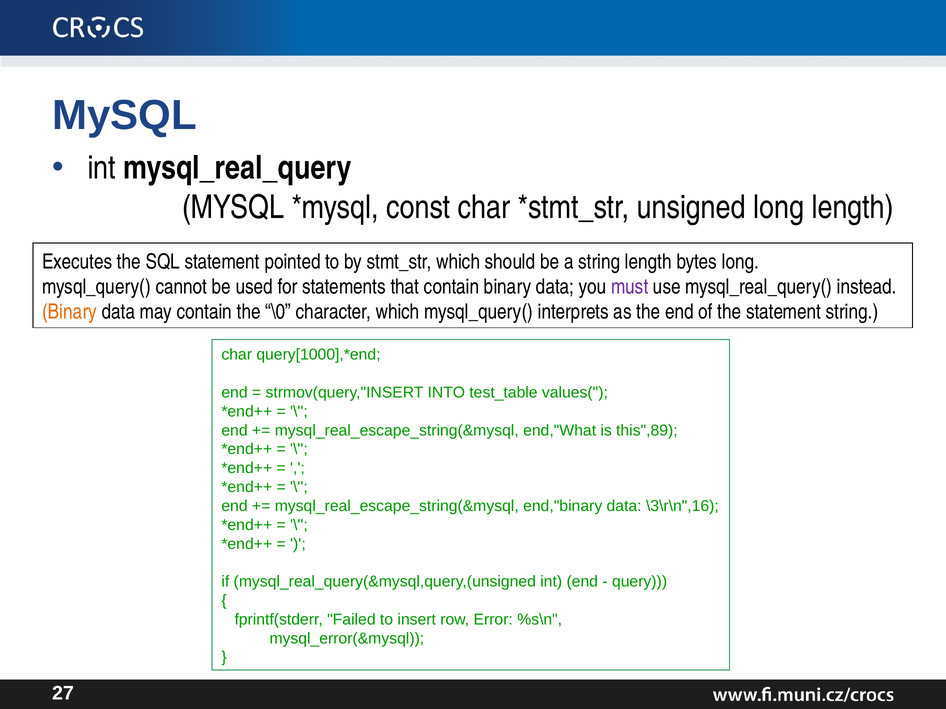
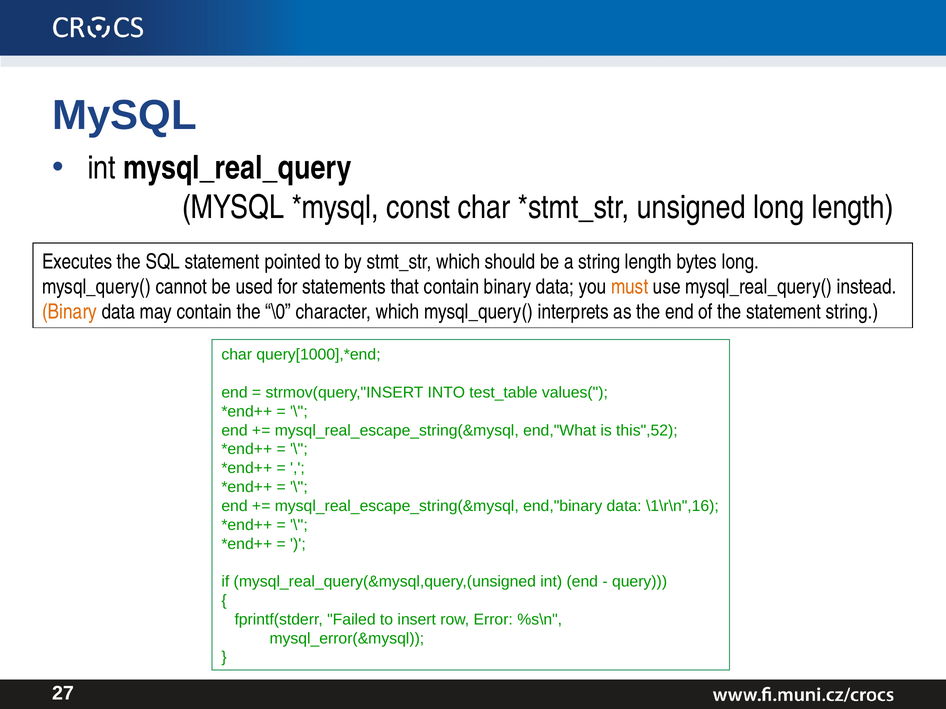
must colour: purple -> orange (630, 287)
this",89: this",89 -> this",52 (647, 431)
\3\r\n",16: \3\r\n",16 -> \1\r\n",16 (682, 506)
